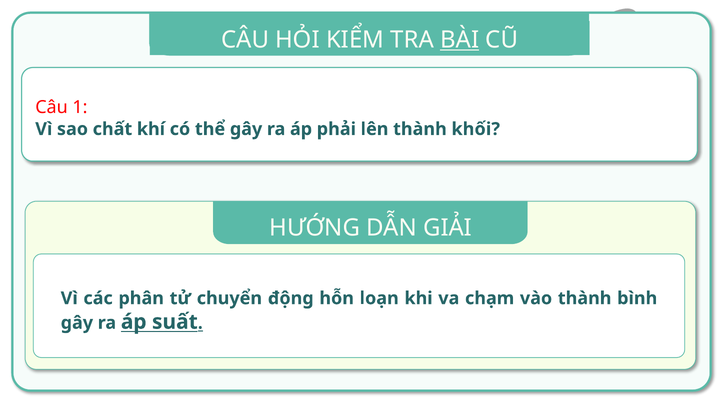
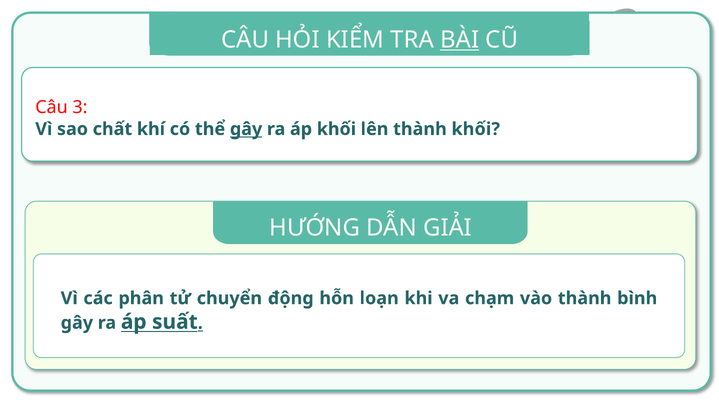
1: 1 -> 3 (80, 108)
gây underline: none -> present (246, 129)
áp phải: phải -> khối (336, 129)
